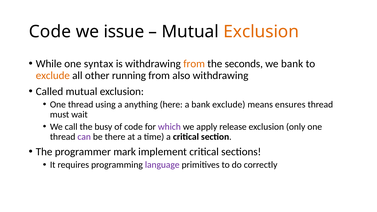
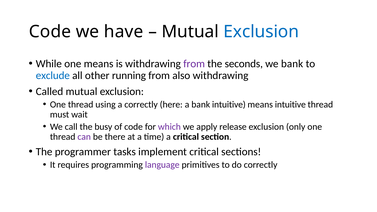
issue: issue -> have (124, 32)
Exclusion colour: orange -> blue (261, 32)
one syntax: syntax -> means (99, 64)
from colour: orange -> purple (194, 64)
exclude colour: orange -> blue (53, 76)
a anything: anything -> correctly (141, 104)
bank exclude: exclude -> intuitive (229, 104)
means ensures: ensures -> intuitive (290, 104)
mark: mark -> tasks (125, 152)
